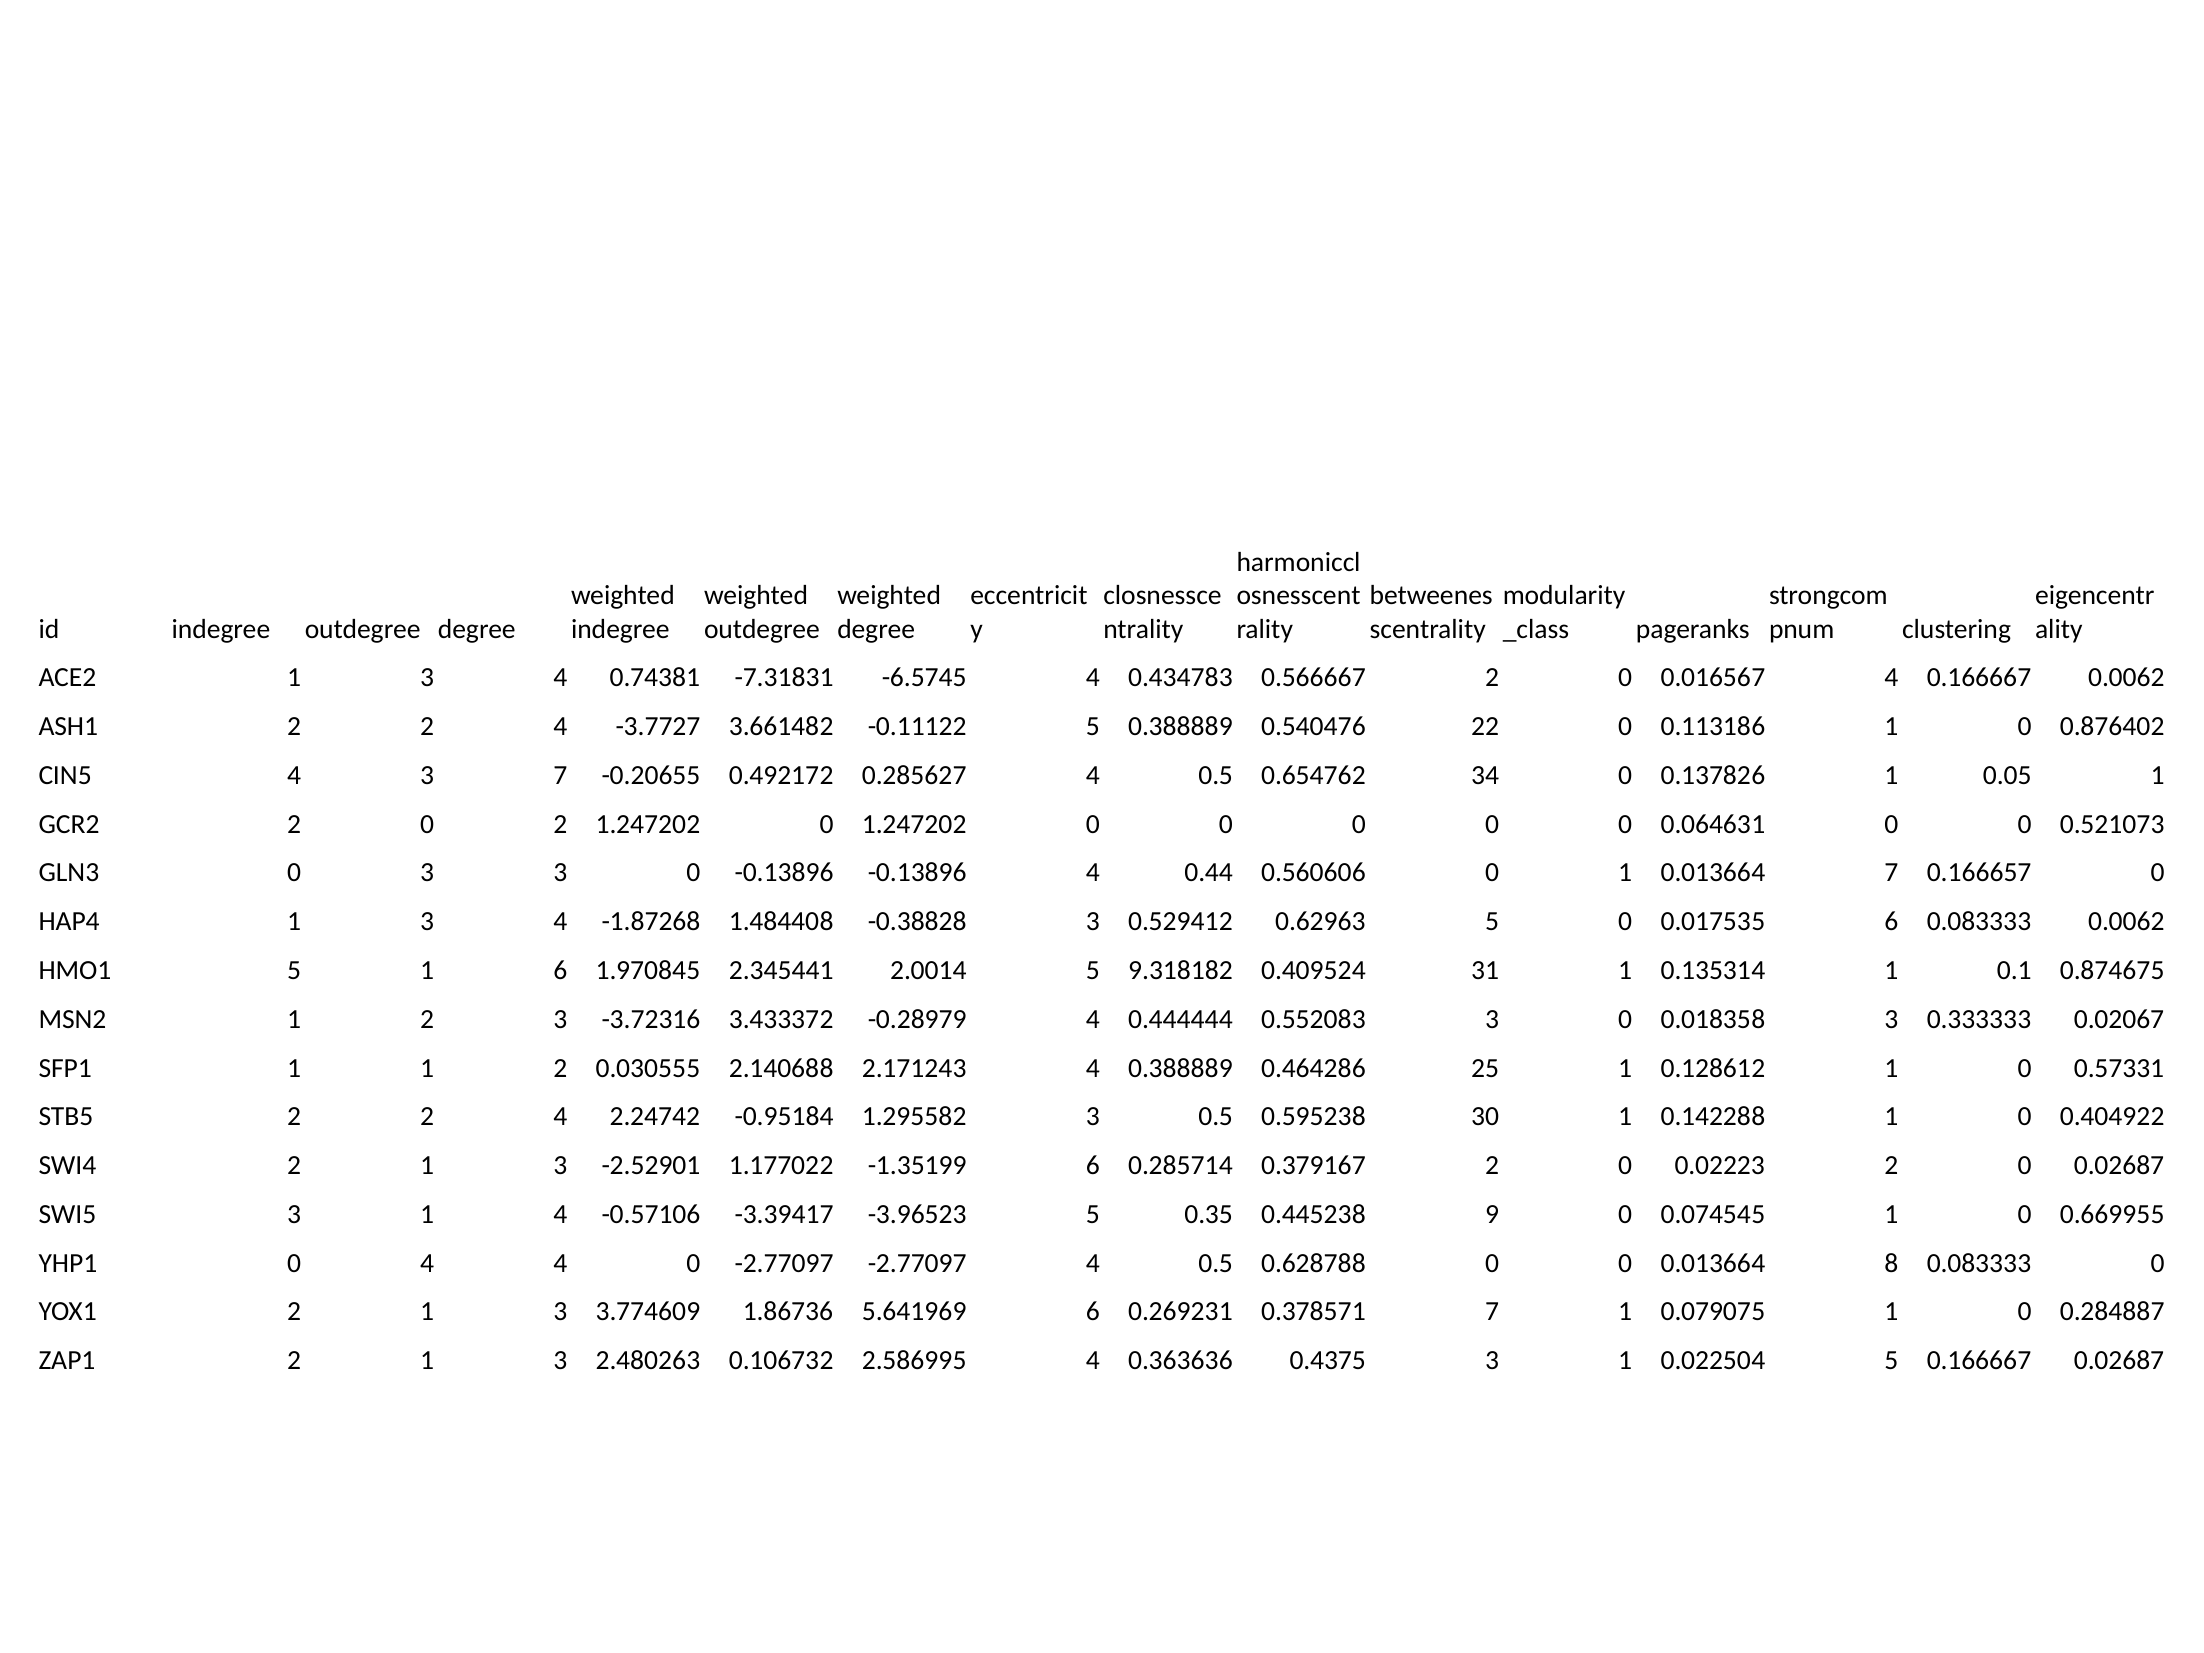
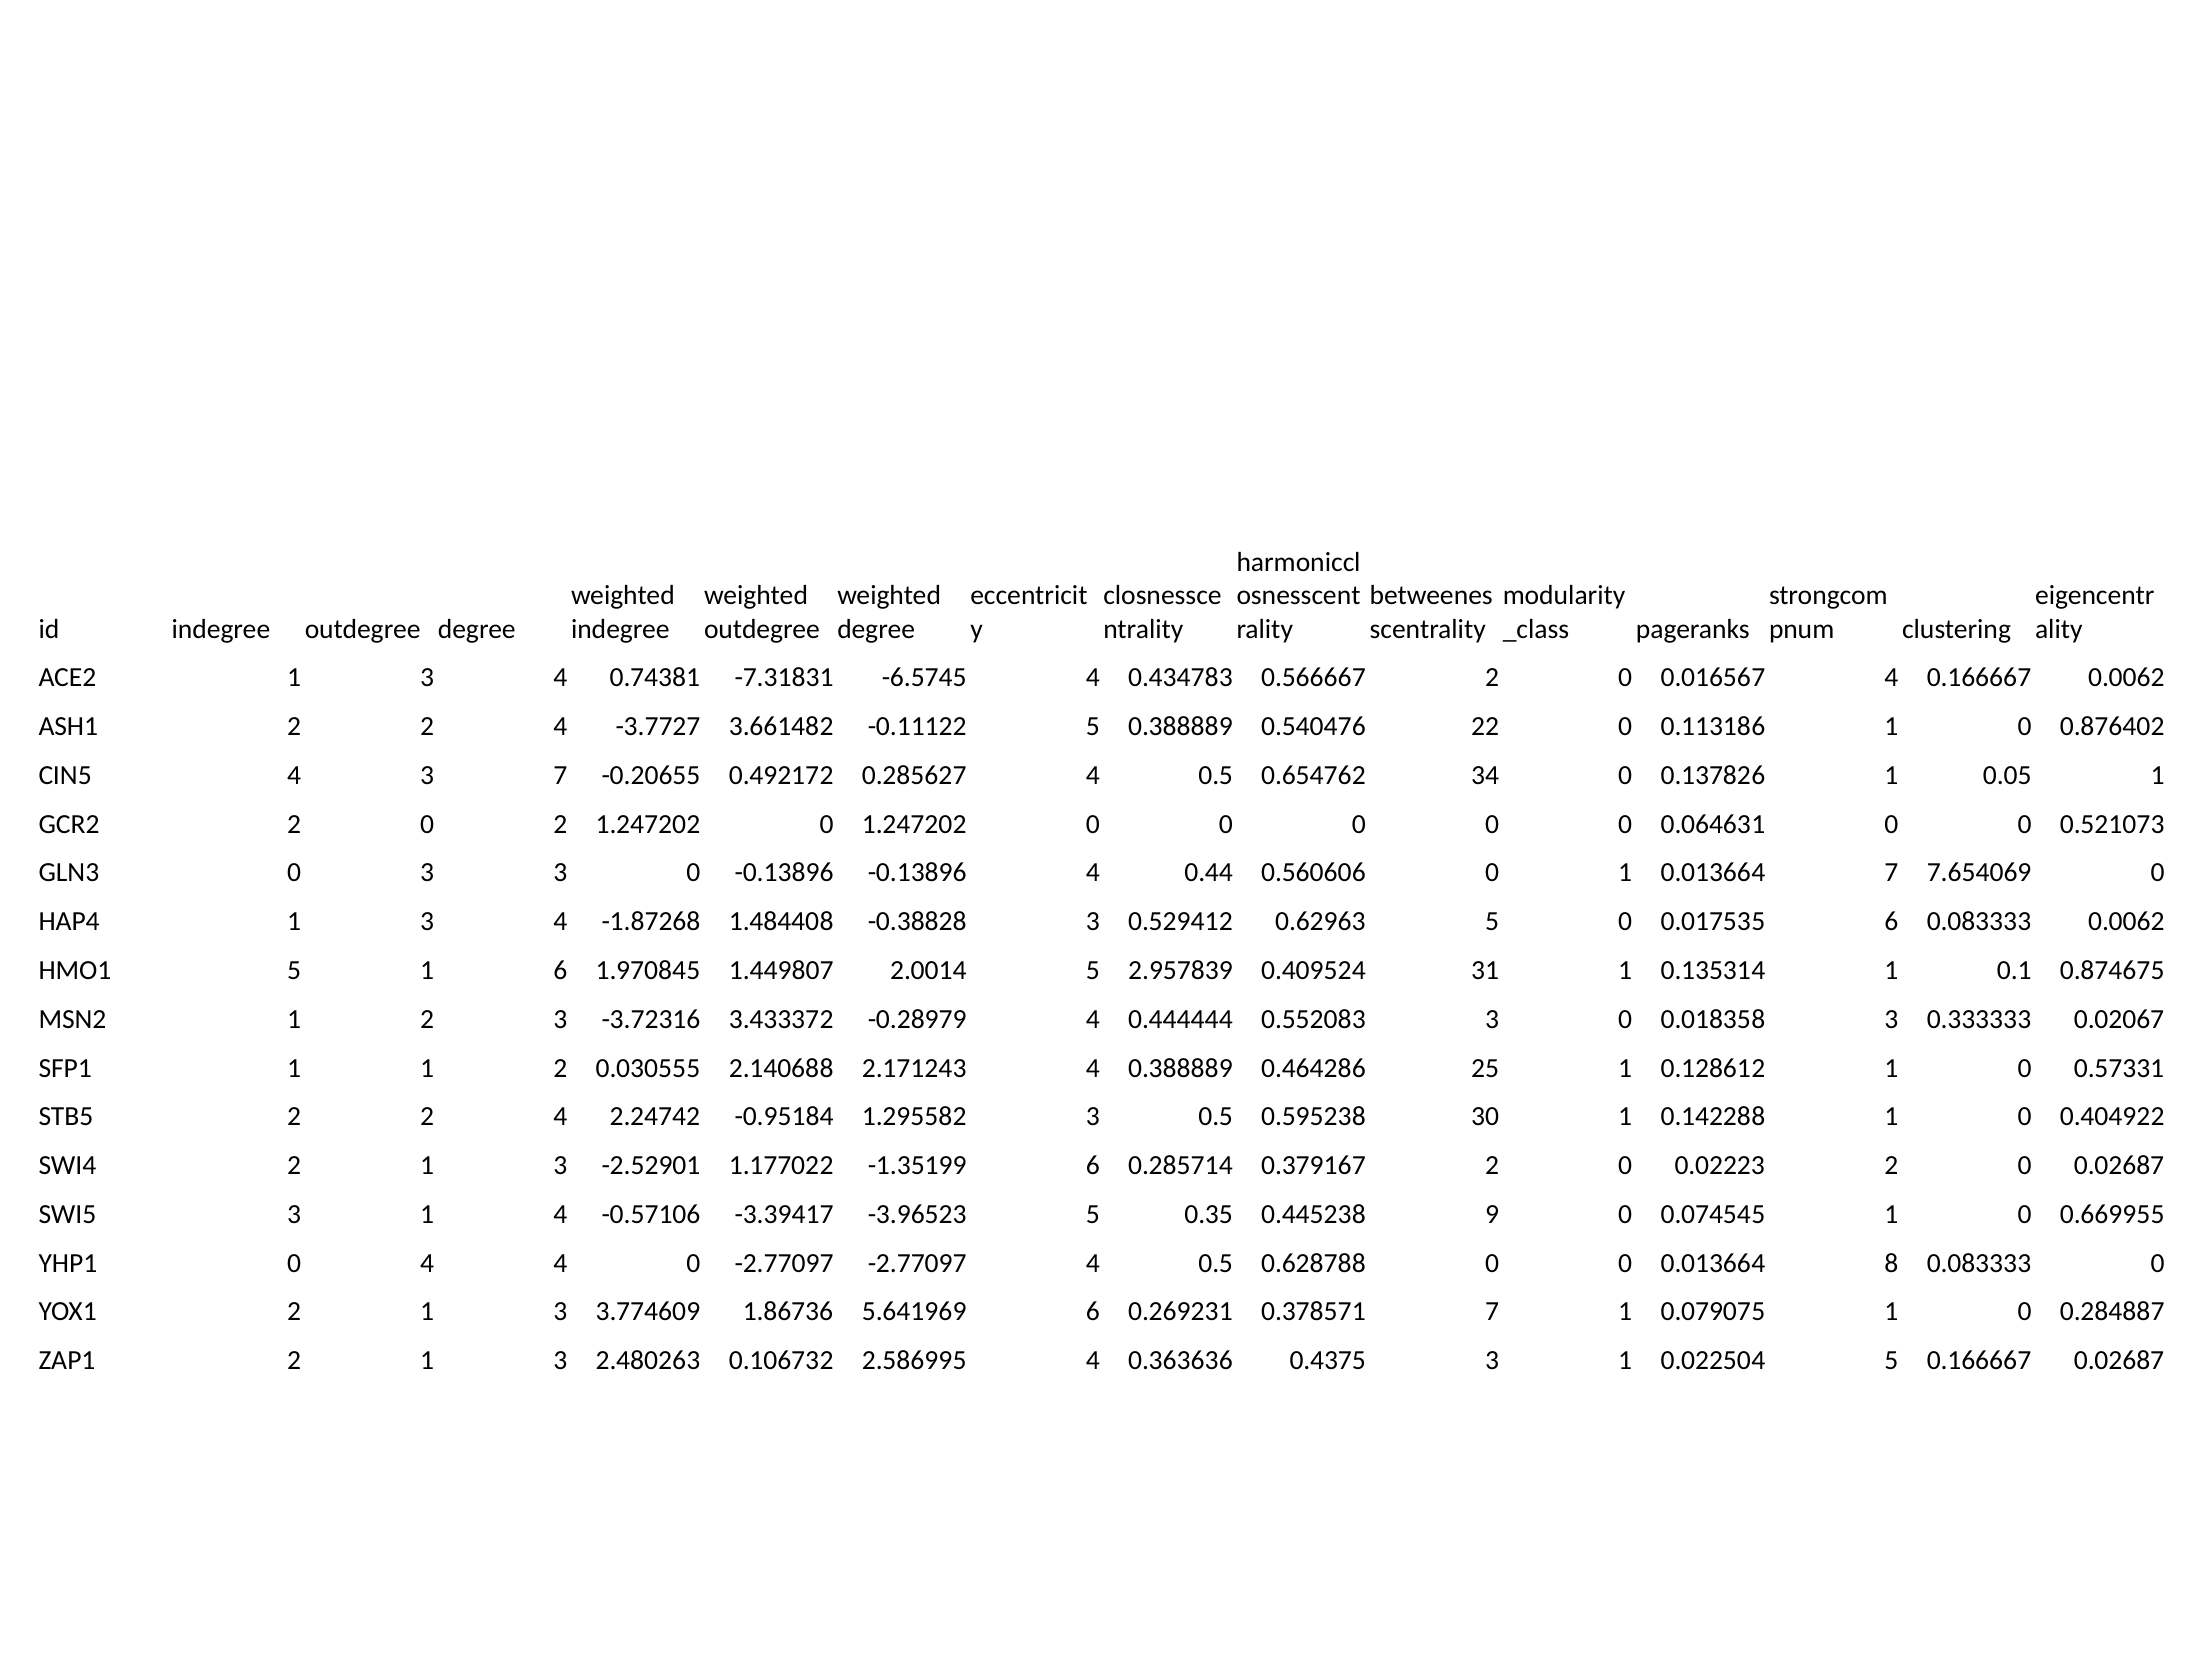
0.166657: 0.166657 -> 7.654069 (1979, 873)
2.345441: 2.345441 -> 1.449807 (781, 970)
9.318182: 9.318182 -> 2.957839 (1180, 970)
